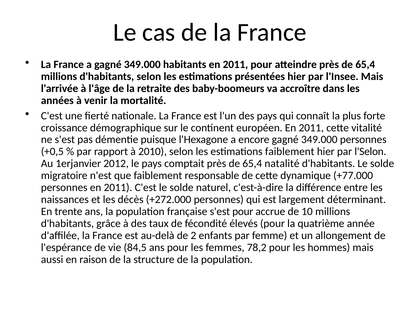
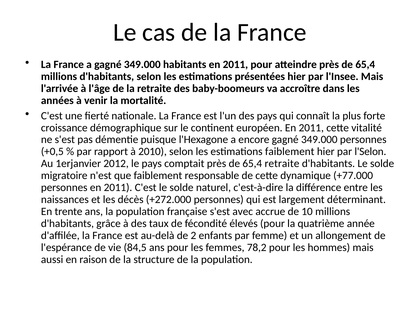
65,4 natalité: natalité -> retraite (282, 164)
s'est pour: pour -> avec (243, 212)
